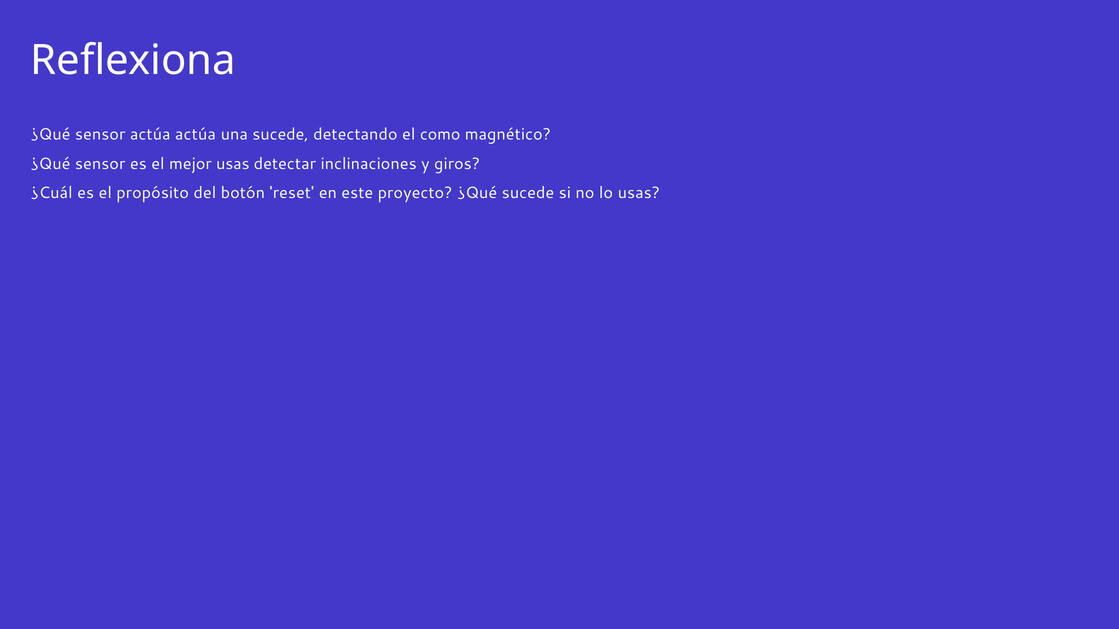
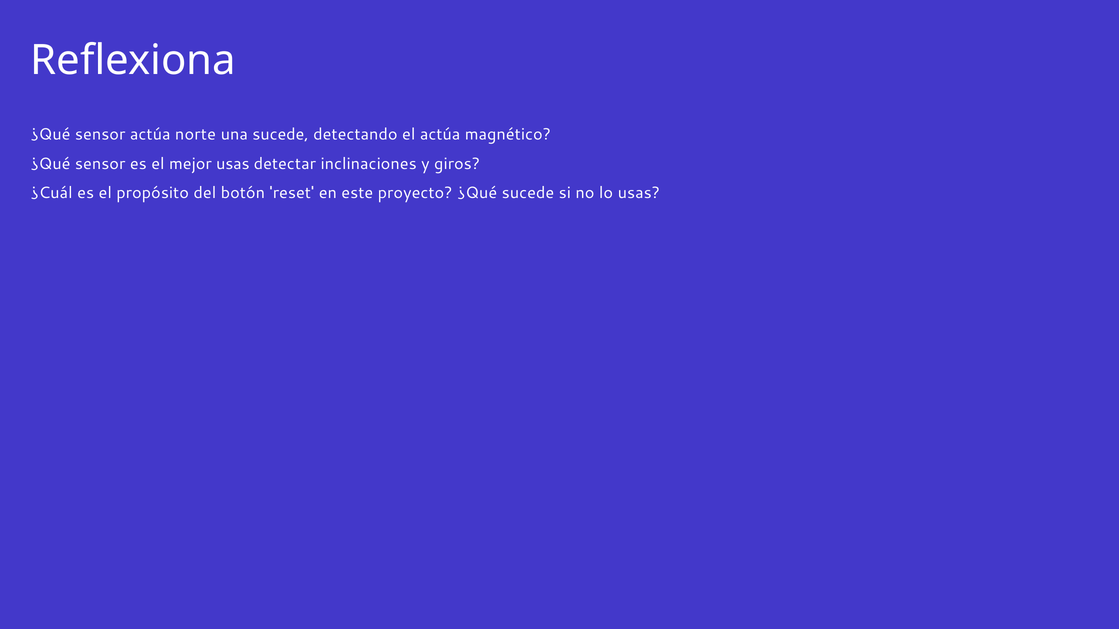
actúa actúa: actúa -> norte (195, 135)
el como: como -> actúa (440, 135)
